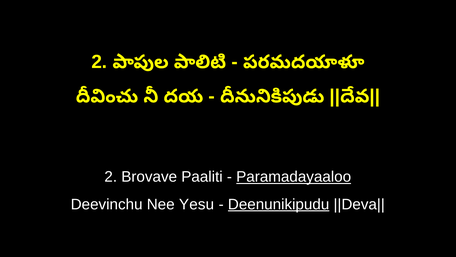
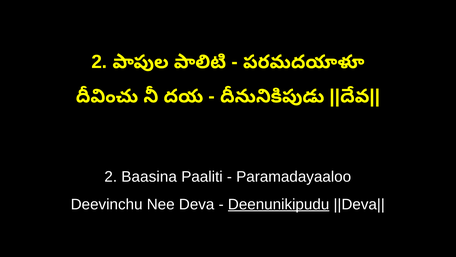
Brovave: Brovave -> Baasina (149, 177)
Paramadayaaloo underline: present -> none (294, 177)
Yesu: Yesu -> Deva (197, 204)
